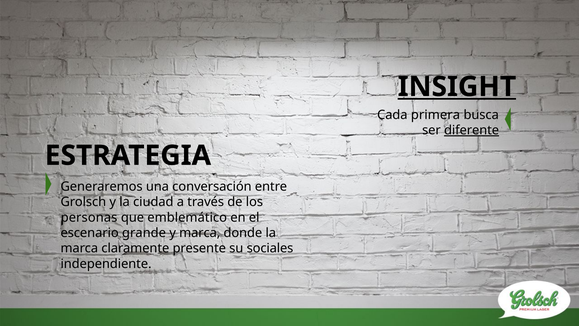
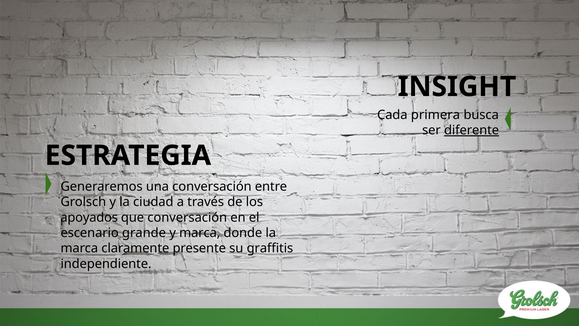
INSIGHT underline: present -> none (457, 87)
personas: personas -> apoyados (89, 217)
que emblemático: emblemático -> conversación (187, 217)
sociales: sociales -> graffitis (270, 248)
